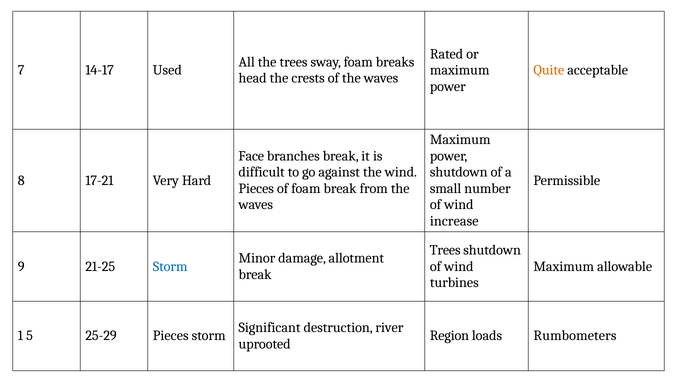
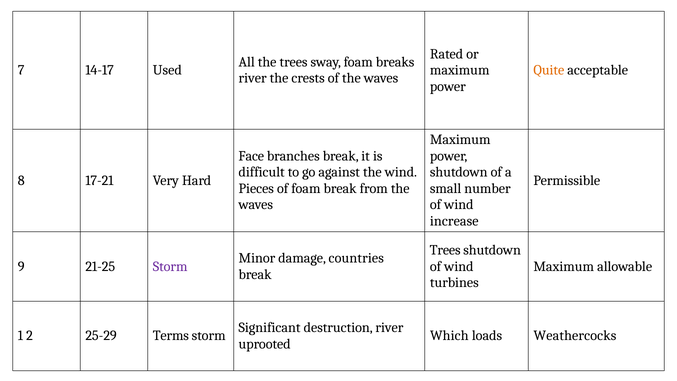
head: head -> river (253, 78)
allotment: allotment -> countries (356, 258)
Storm colour: blue -> purple (170, 266)
5: 5 -> 2 (30, 336)
25-29 Pieces: Pieces -> Terms (171, 336)
Region: Region -> Which (449, 336)
Rumbometers: Rumbometers -> Weathercocks (575, 336)
